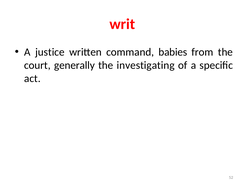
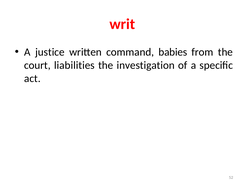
generally: generally -> liabilities (74, 65)
investigating: investigating -> investigation (146, 65)
